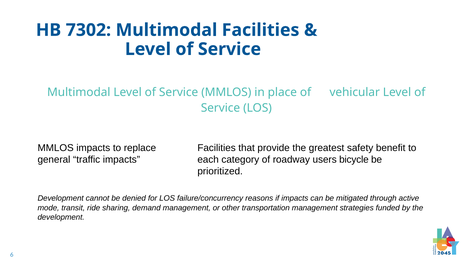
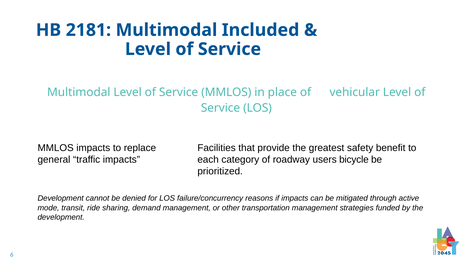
7302: 7302 -> 2181 (88, 30)
Multimodal Facilities: Facilities -> Included (261, 30)
